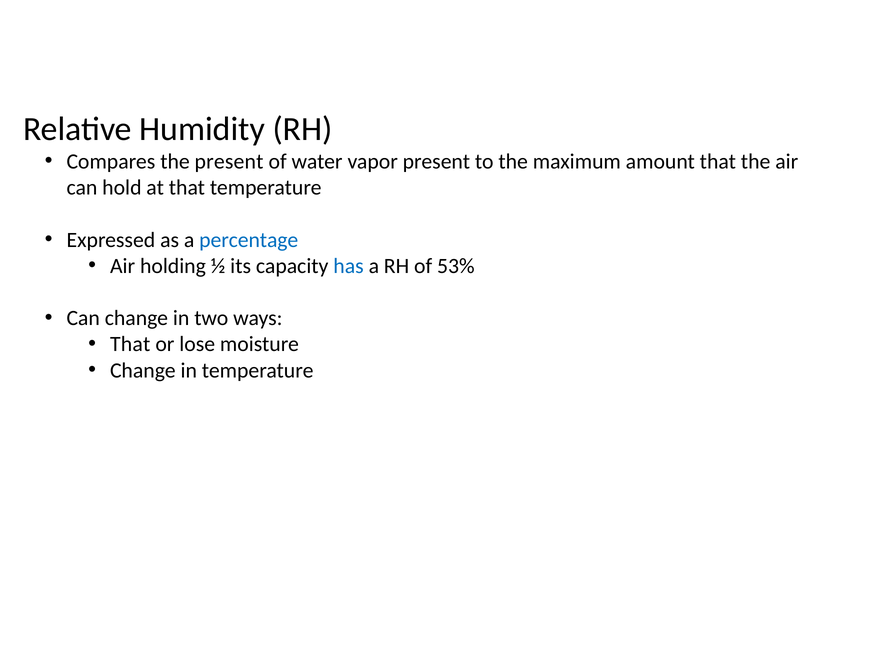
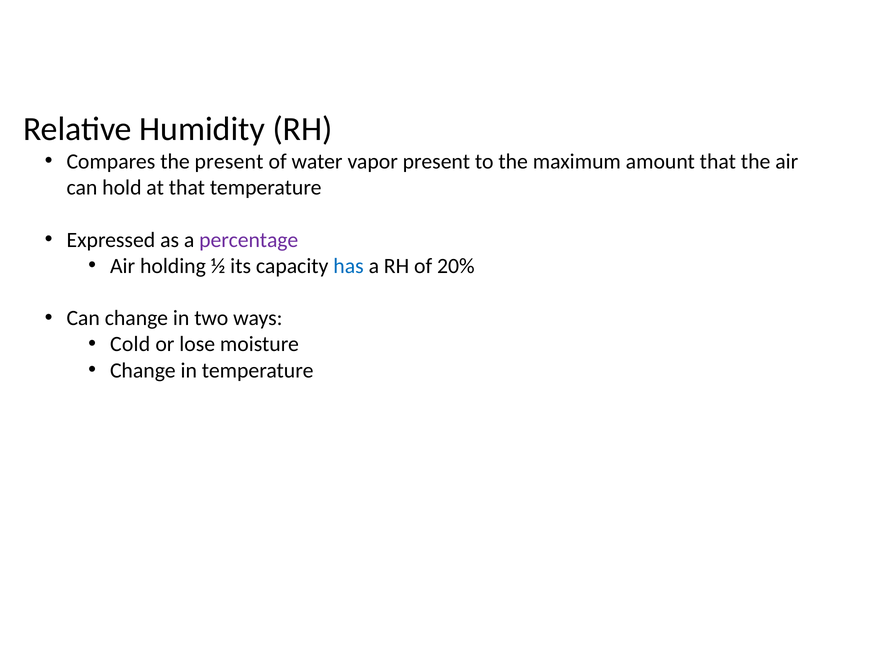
percentage colour: blue -> purple (249, 240)
53%: 53% -> 20% (456, 266)
That: That -> Cold (130, 344)
